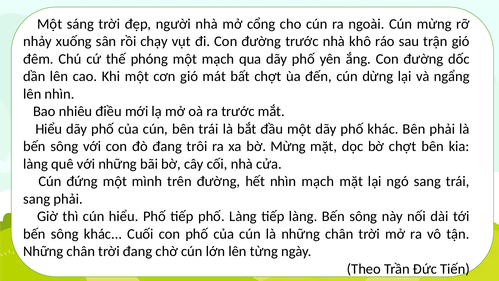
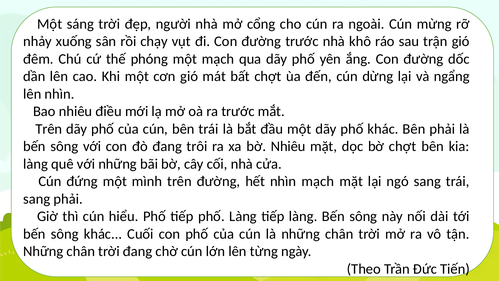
Hiểu: Hiểu -> Trên (49, 129)
bờ Mừng: Mừng -> Nhiêu (288, 146)
